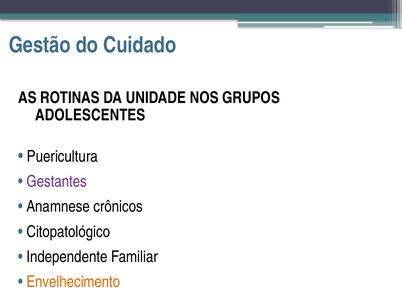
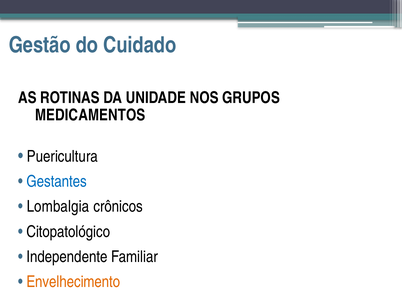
ADOLESCENTES: ADOLESCENTES -> MEDICAMENTOS (90, 115)
Gestantes colour: purple -> blue (57, 181)
Anamnese: Anamnese -> Lombalgia (58, 206)
